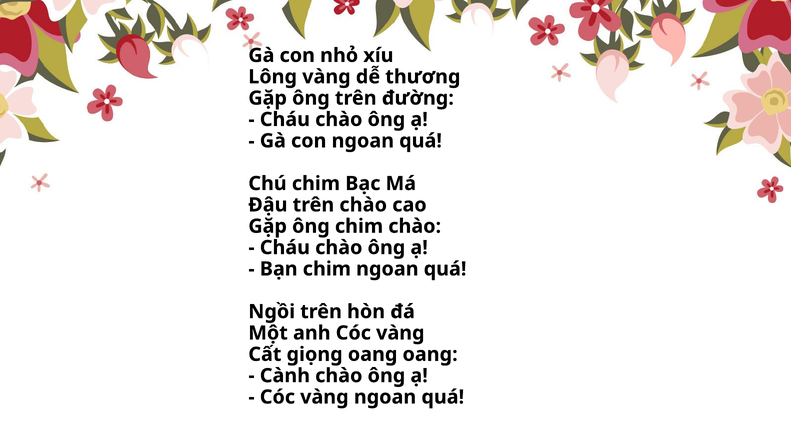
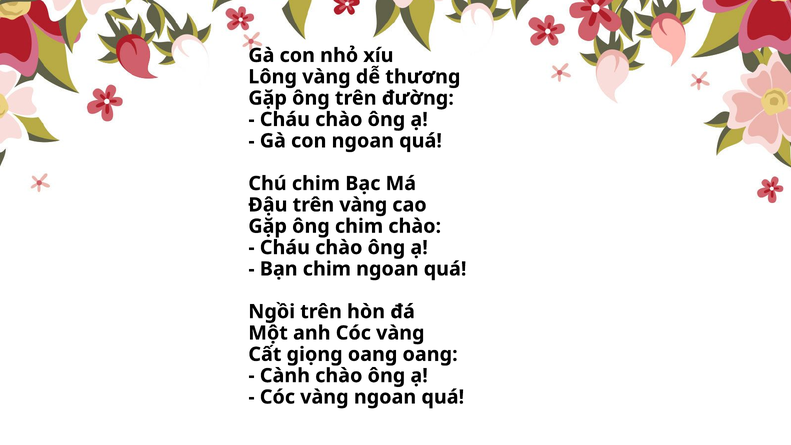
trên chào: chào -> vàng (363, 205)
